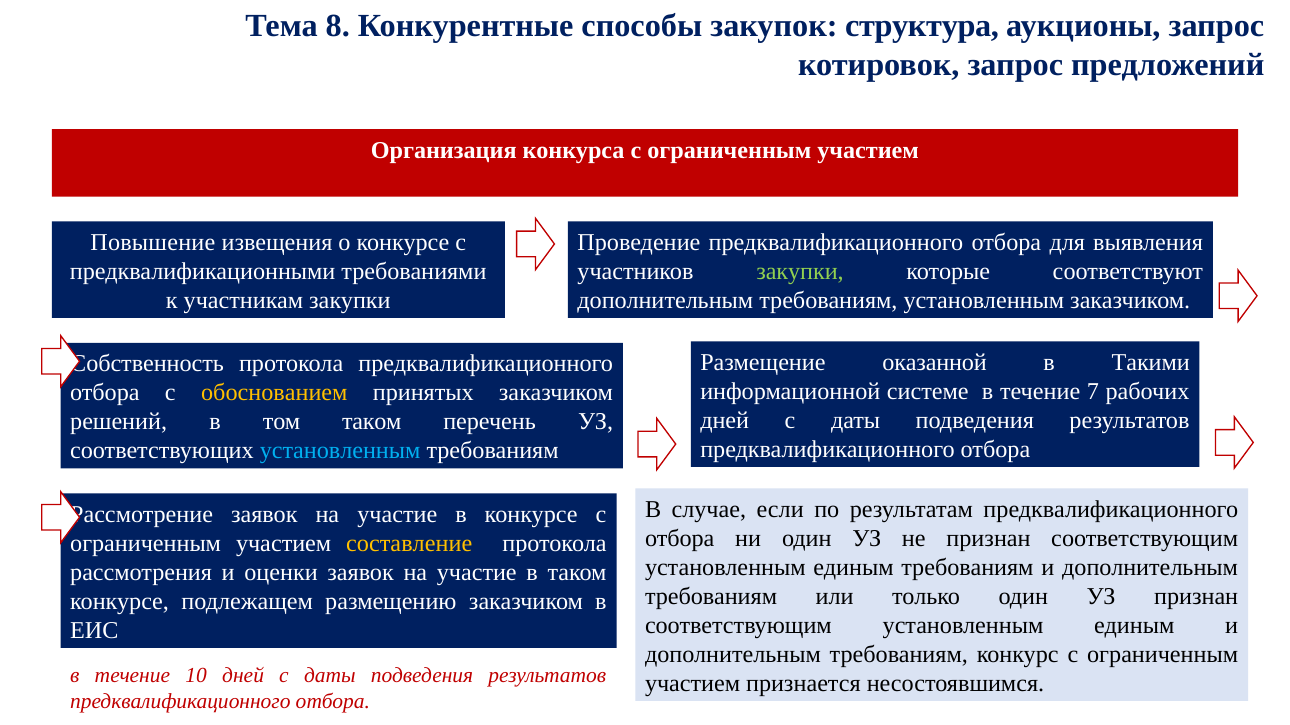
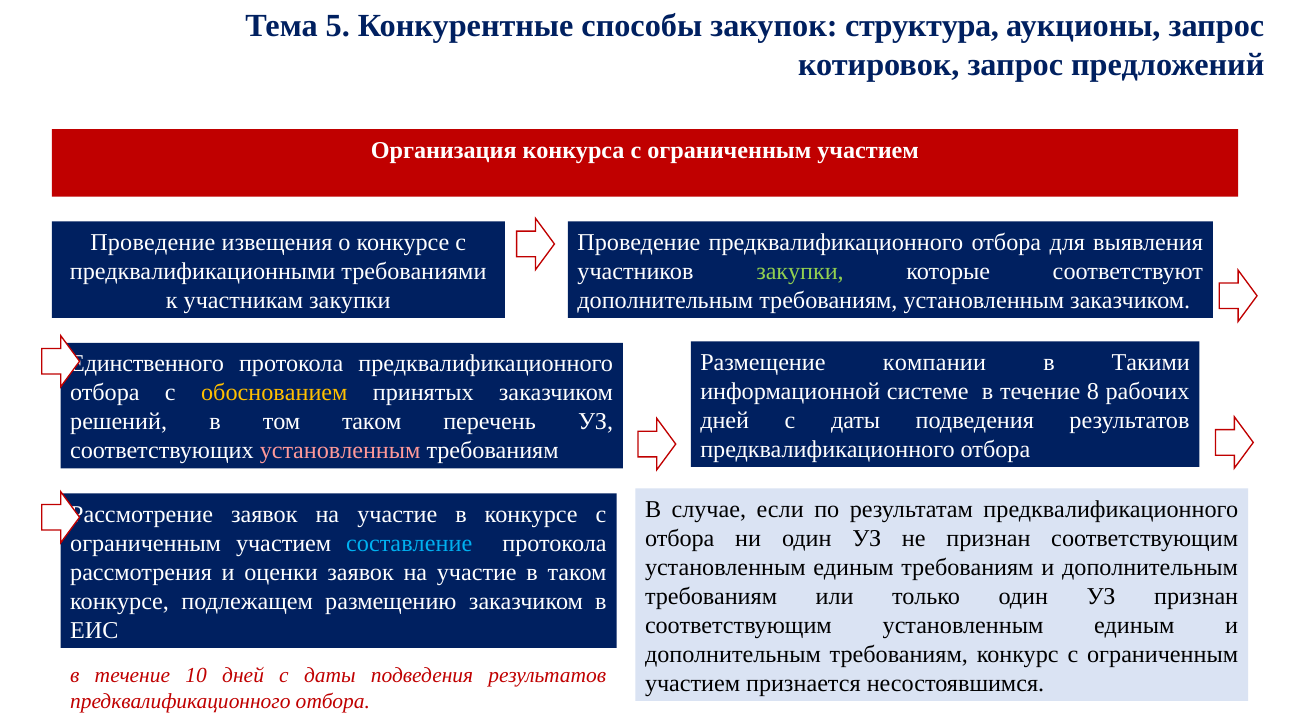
8: 8 -> 5 (338, 26)
Повышение: Повышение -> Проведение (153, 243)
оказанной: оказанной -> компании (934, 363)
Собственность: Собственность -> Единственного (147, 364)
7: 7 -> 8 (1093, 392)
установленным colour: light blue -> pink (340, 451)
составление colour: yellow -> light blue (409, 544)
